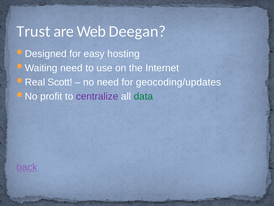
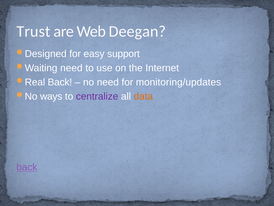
hosting: hosting -> support (124, 54)
Scott: Scott -> Back (60, 82)
geocoding/updates: geocoding/updates -> monitoring/updates (178, 82)
profit: profit -> ways (51, 96)
data colour: green -> orange (143, 96)
